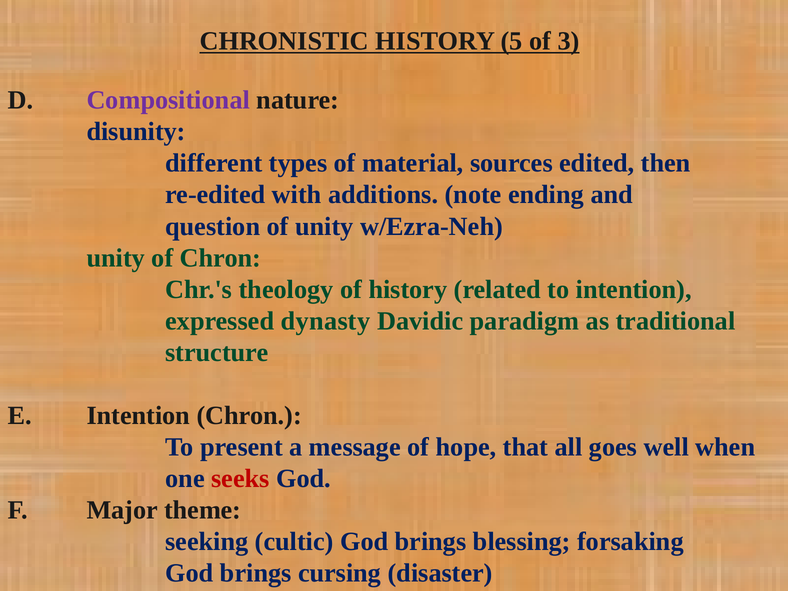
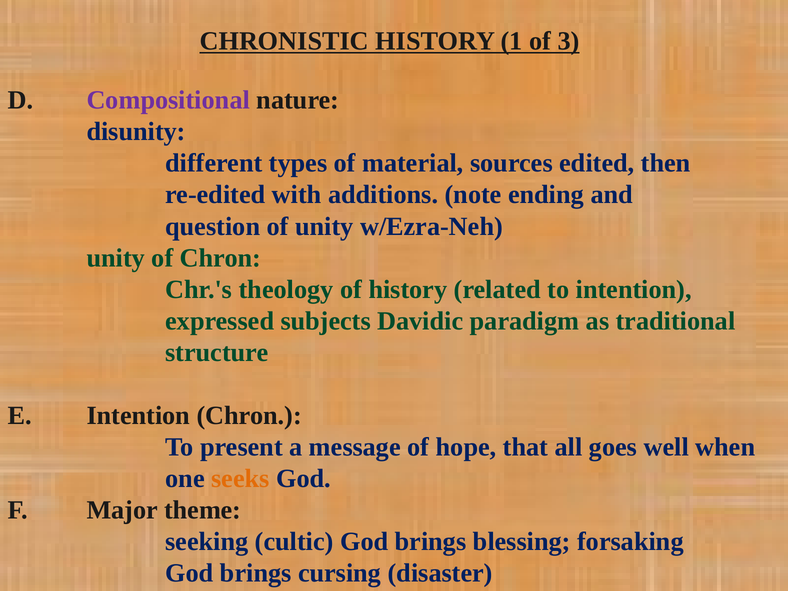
5: 5 -> 1 (512, 41)
dynasty: dynasty -> subjects (326, 321)
seeks colour: red -> orange (240, 478)
